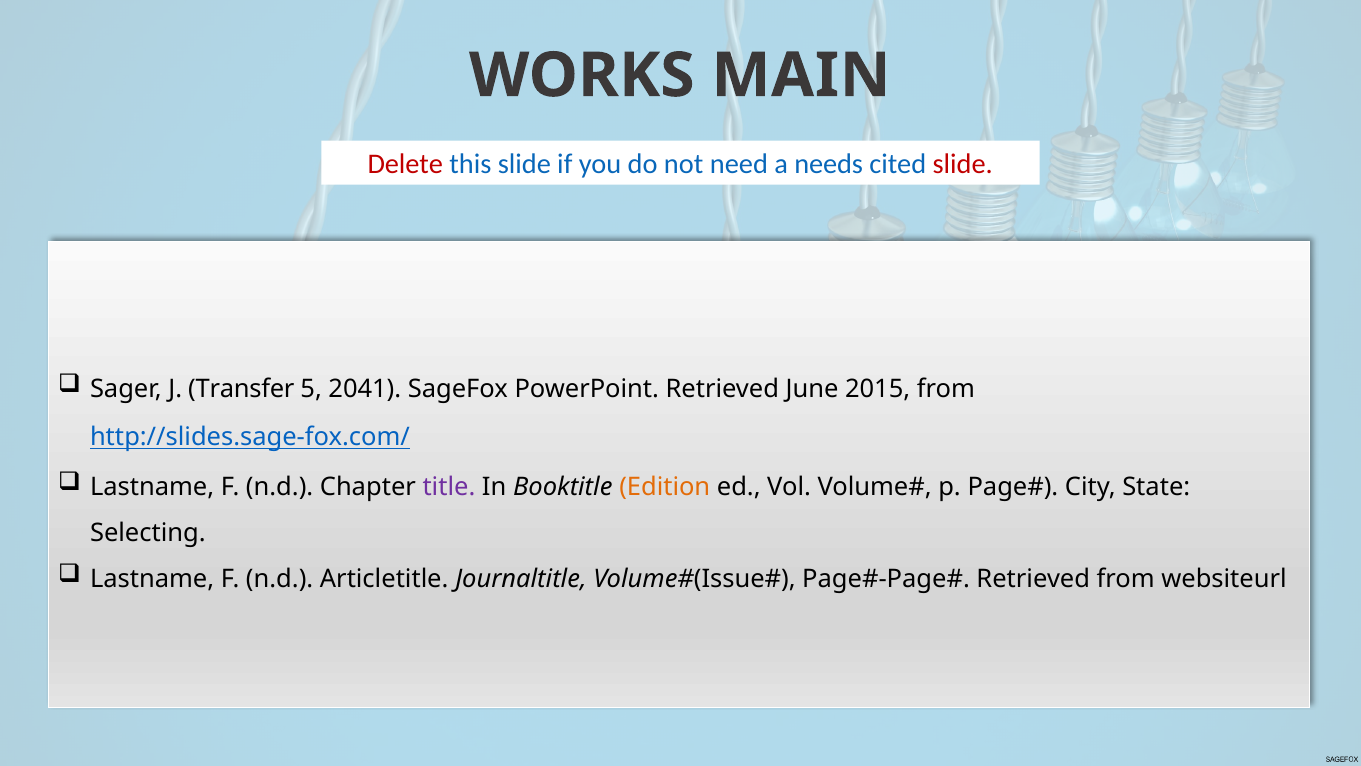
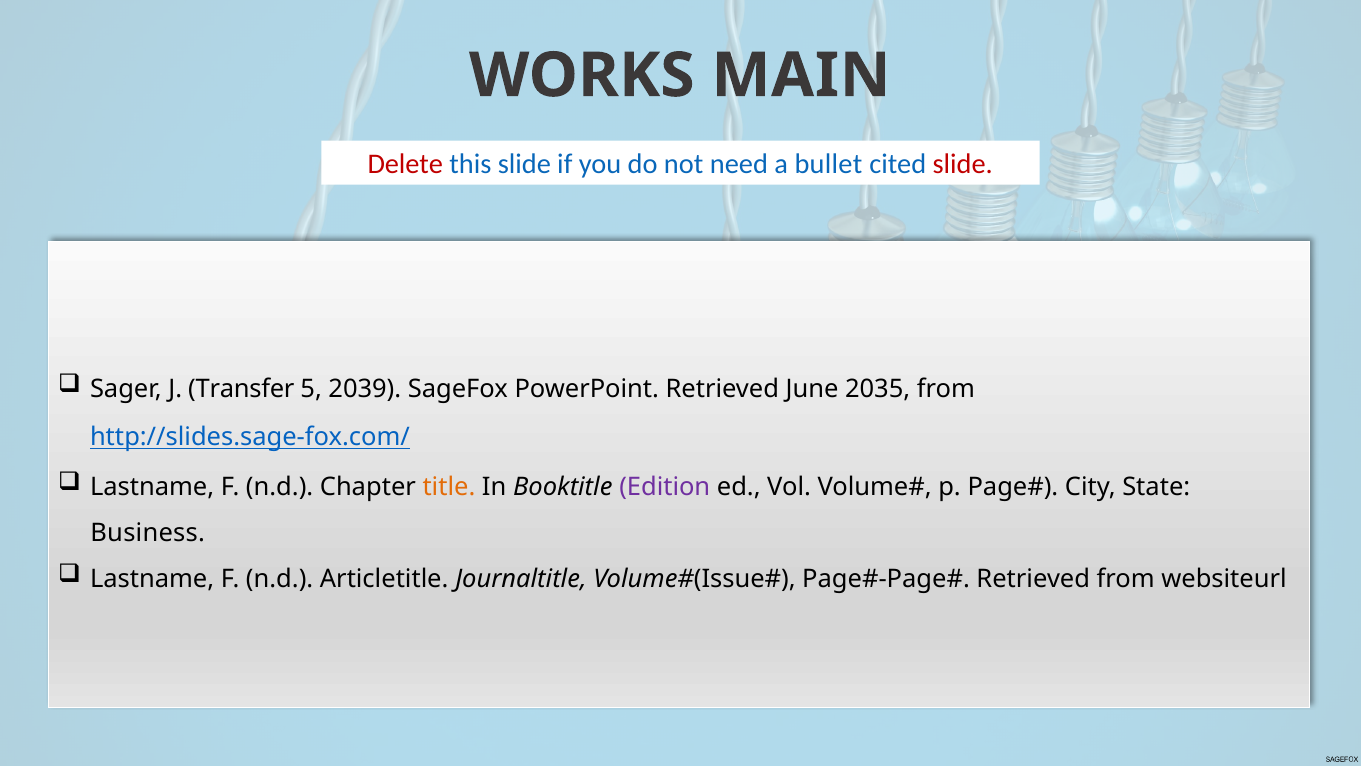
needs: needs -> bullet (828, 165)
2041: 2041 -> 2039 (365, 388)
2015: 2015 -> 2035 (878, 388)
title colour: purple -> orange (449, 486)
Edition colour: orange -> purple (665, 486)
Selecting: Selecting -> Business (148, 532)
